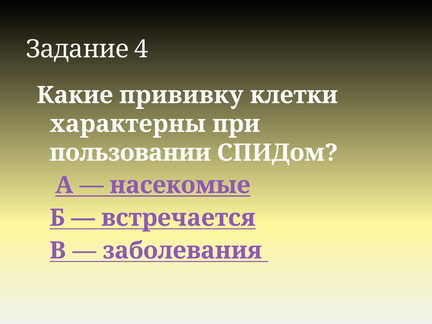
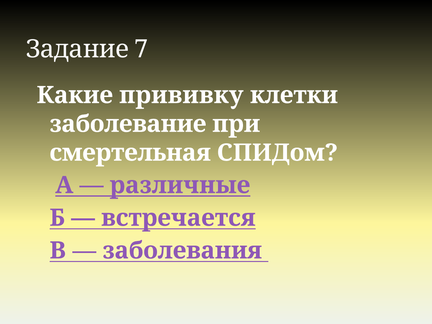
4: 4 -> 7 (141, 49)
характерны: характерны -> заболевание (128, 124)
пользовании: пользовании -> смертельная (130, 153)
насекомые: насекомые -> различные (180, 185)
